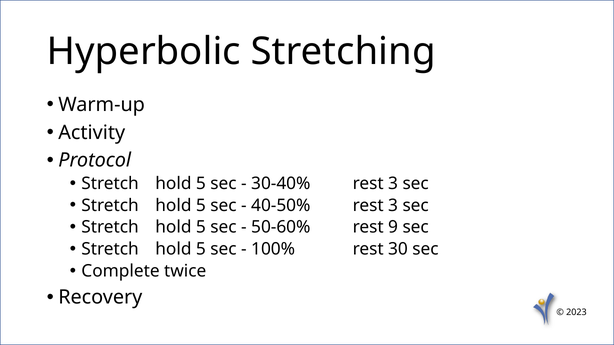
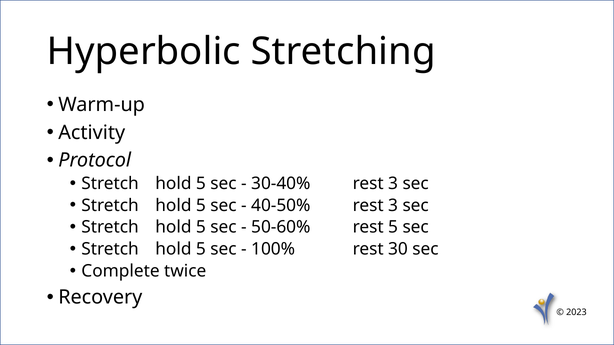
rest 9: 9 -> 5 (393, 227)
